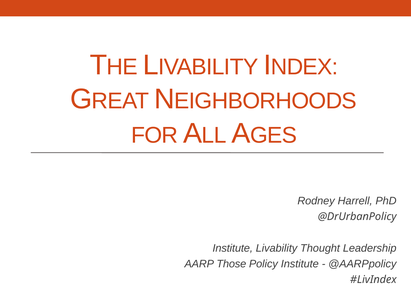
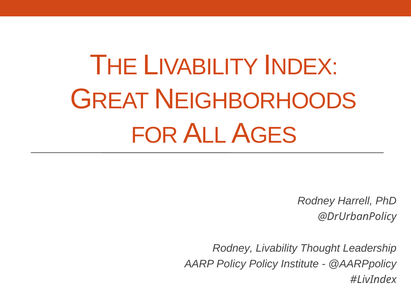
Institute: Institute -> Rodney (233, 248)
AARP Those: Those -> Policy (231, 264)
